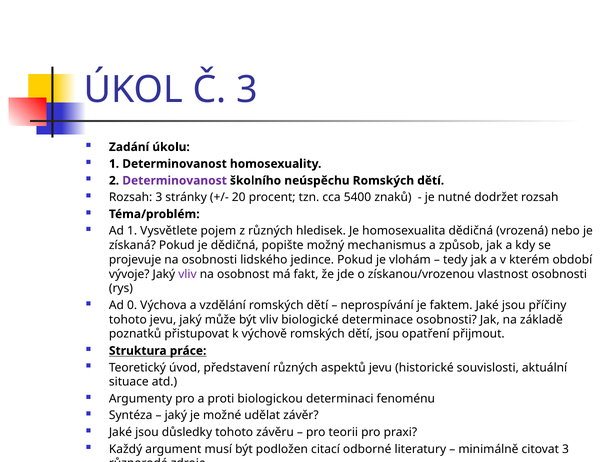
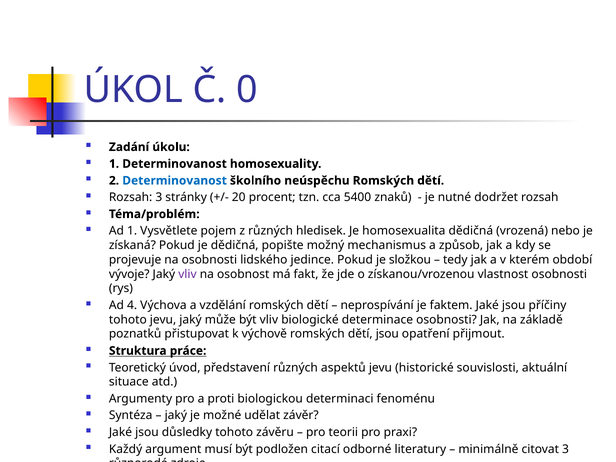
Č 3: 3 -> 0 (247, 90)
Determinovanost colour: purple -> blue (175, 181)
vlohám: vlohám -> složkou (410, 260)
0: 0 -> 4 (132, 305)
